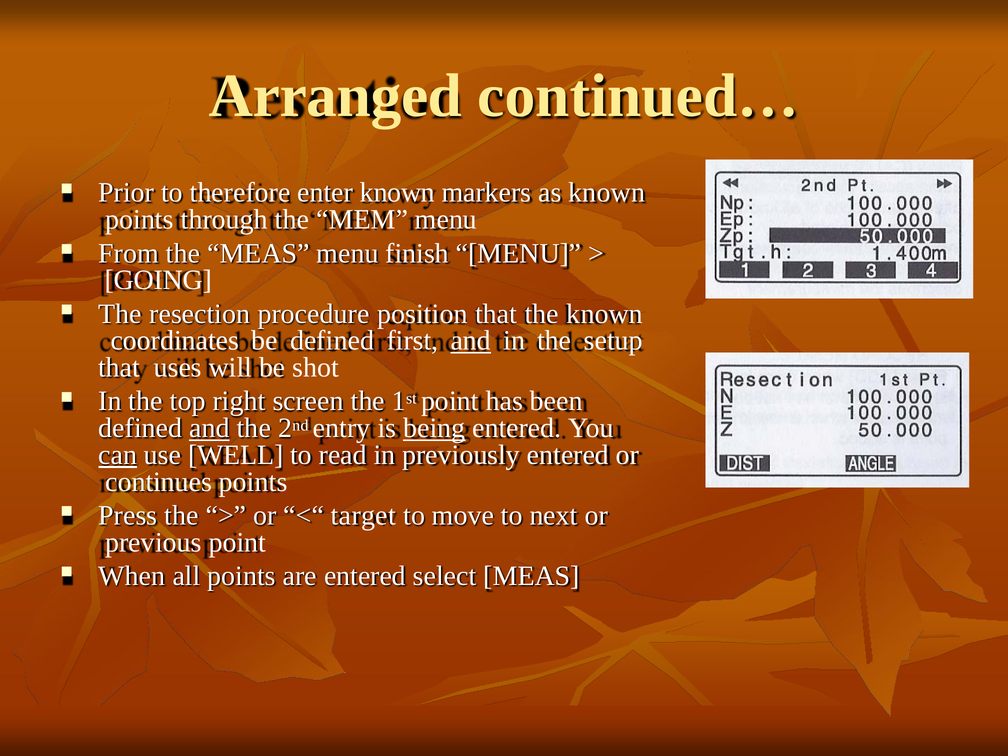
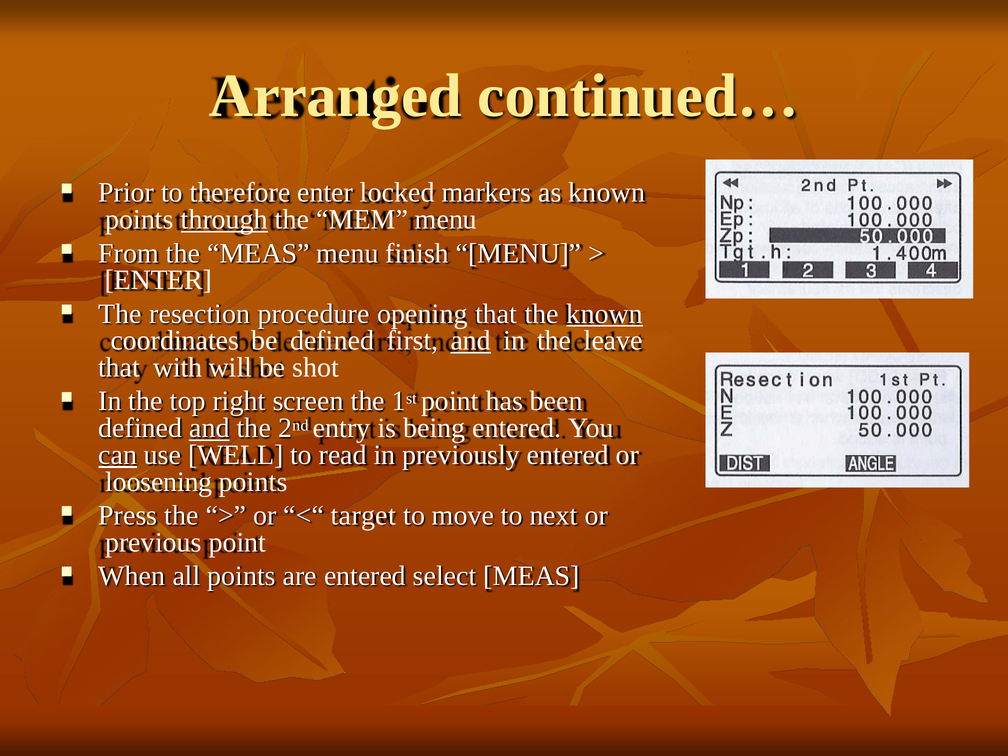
enter known: known -> locked (397, 193)
through underline: none -> present (224, 220)
GOING: GOING -> ENTER (158, 280)
position: position -> opening (422, 314)
known underline: none -> present (605, 314)
setup: setup -> leave (613, 341)
uses: uses -> with (178, 368)
being underline: present -> none (434, 428)
continues: continues -> loosening (159, 482)
